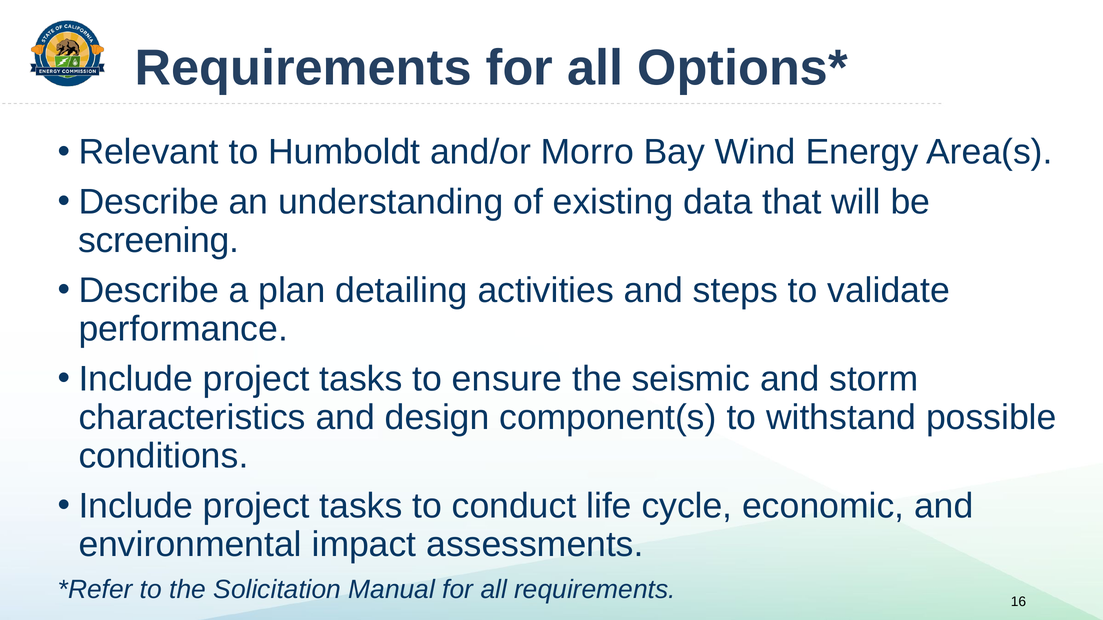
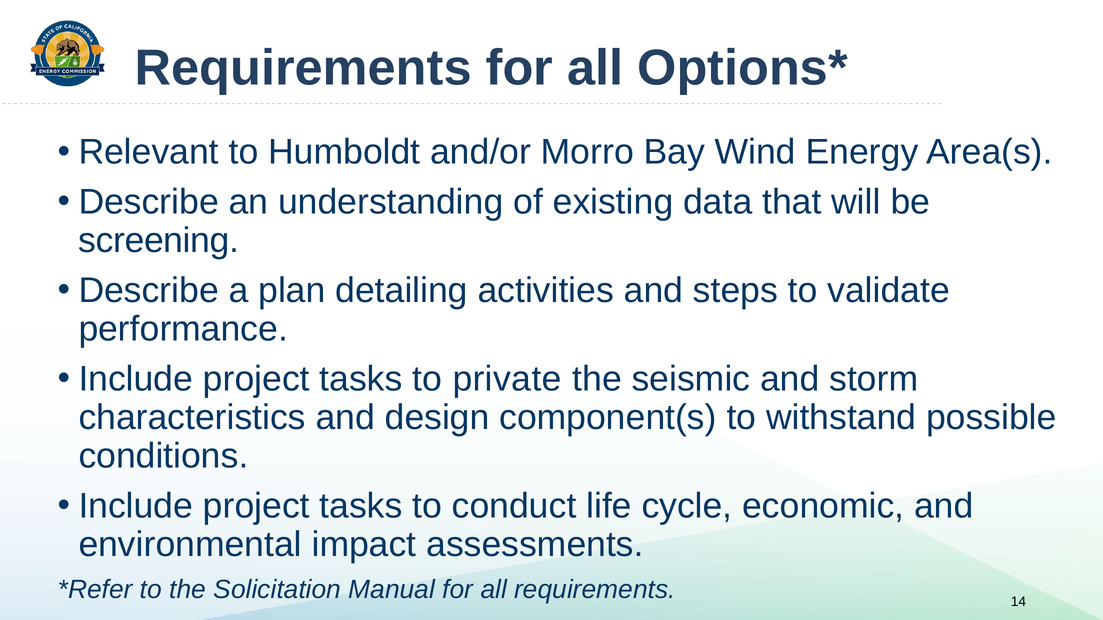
ensure: ensure -> private (507, 379)
16: 16 -> 14 (1018, 602)
